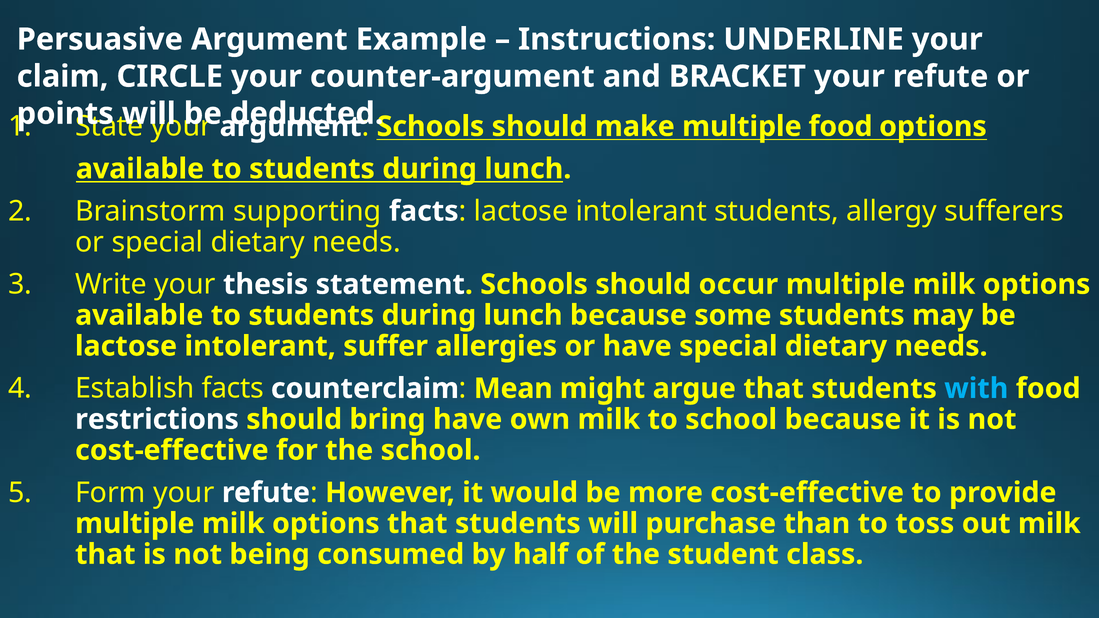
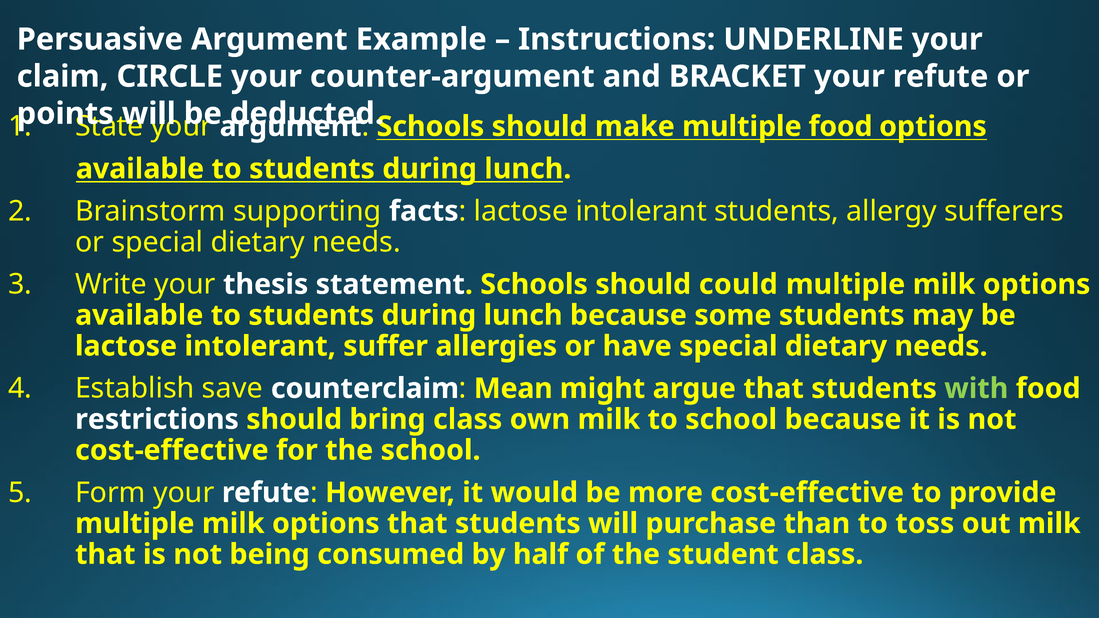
occur: occur -> could (738, 284)
Establish facts: facts -> save (233, 389)
with colour: light blue -> light green (976, 389)
bring have: have -> class (468, 420)
